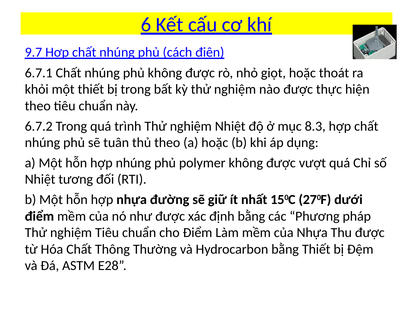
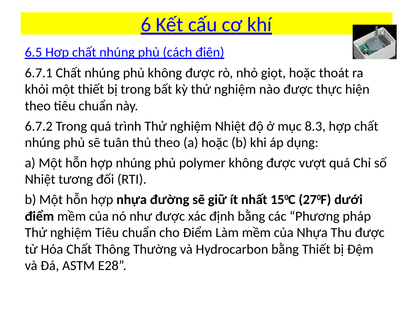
9.7: 9.7 -> 6.5 (33, 52)
